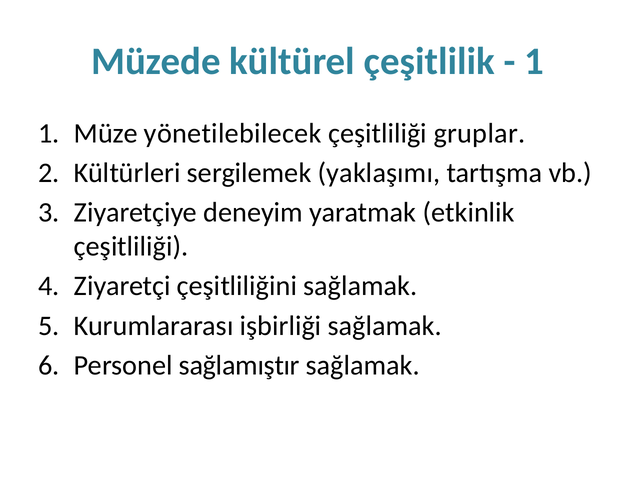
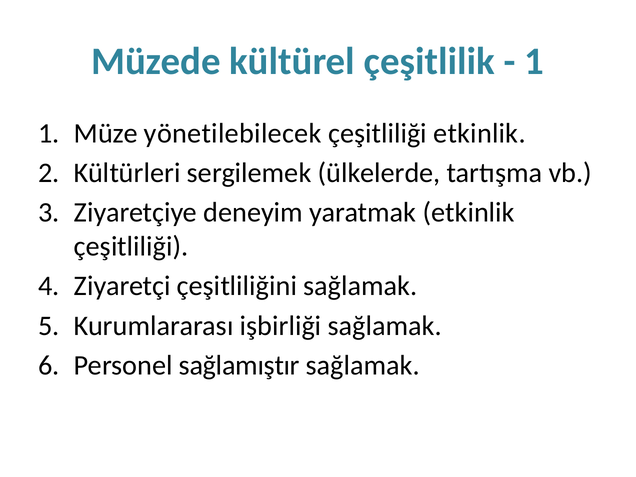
çeşitliliği gruplar: gruplar -> etkinlik (480, 133)
yaklaşımı: yaklaşımı -> ülkelerde (379, 173)
